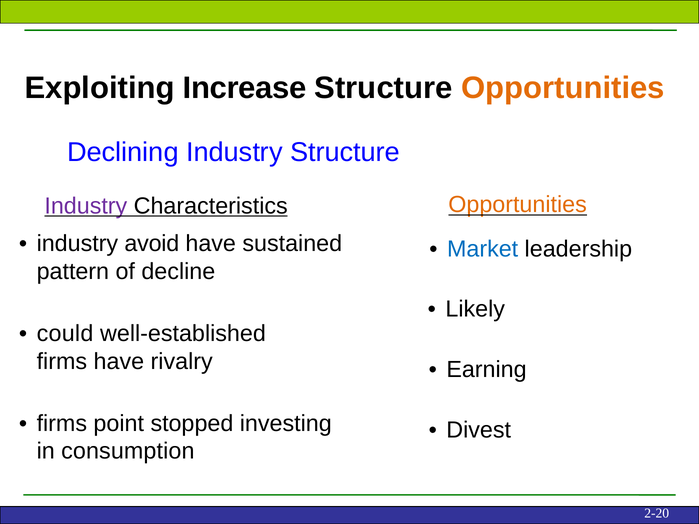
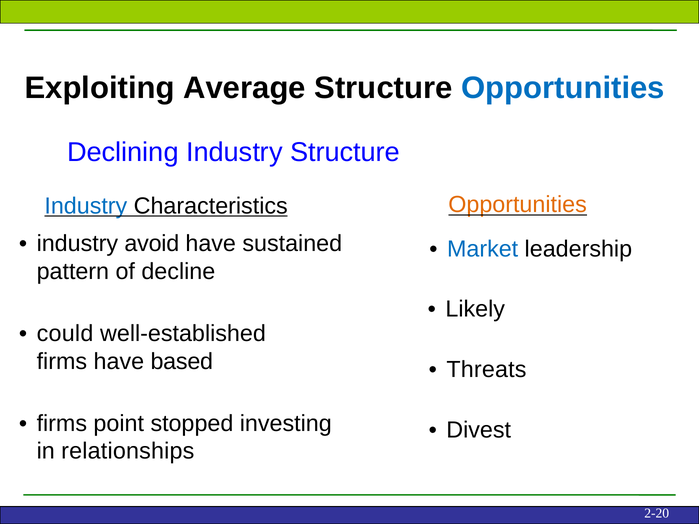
Increase: Increase -> Average (244, 88)
Opportunities colour: orange -> blue (563, 88)
Industry colour: purple -> blue (86, 206)
rivalry: rivalry -> based (182, 362)
Earning: Earning -> Threats (486, 370)
consumption: consumption -> relationships (128, 451)
